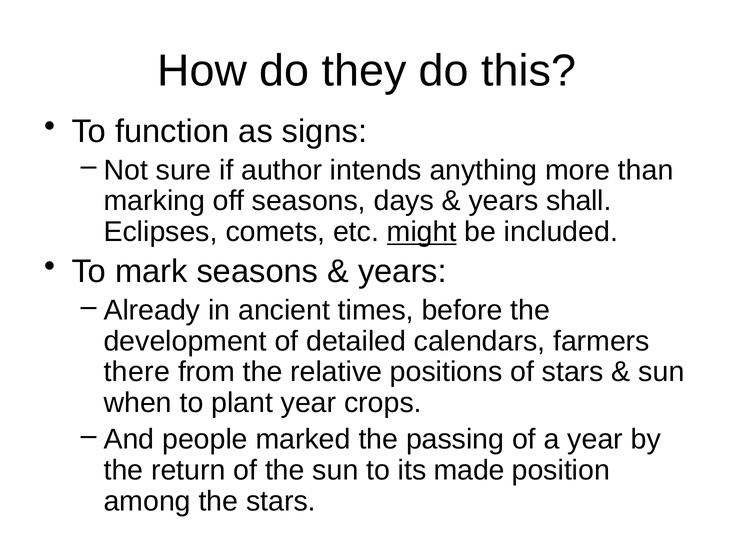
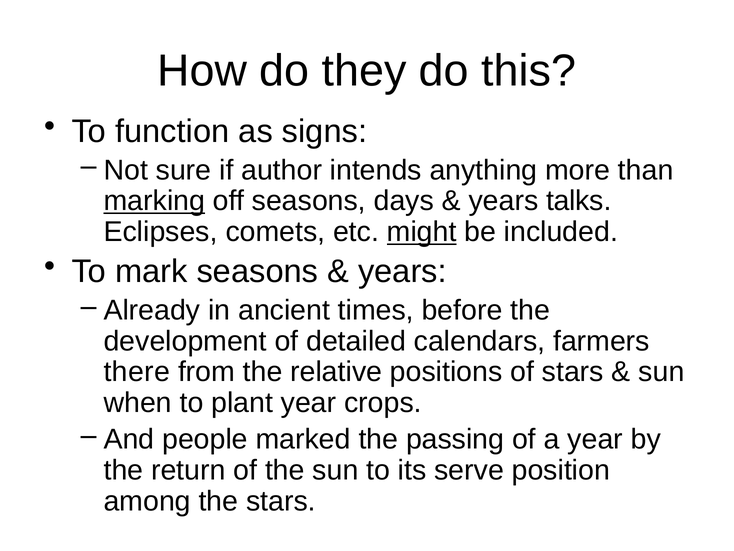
marking underline: none -> present (154, 201)
shall: shall -> talks (579, 201)
made: made -> serve (469, 470)
